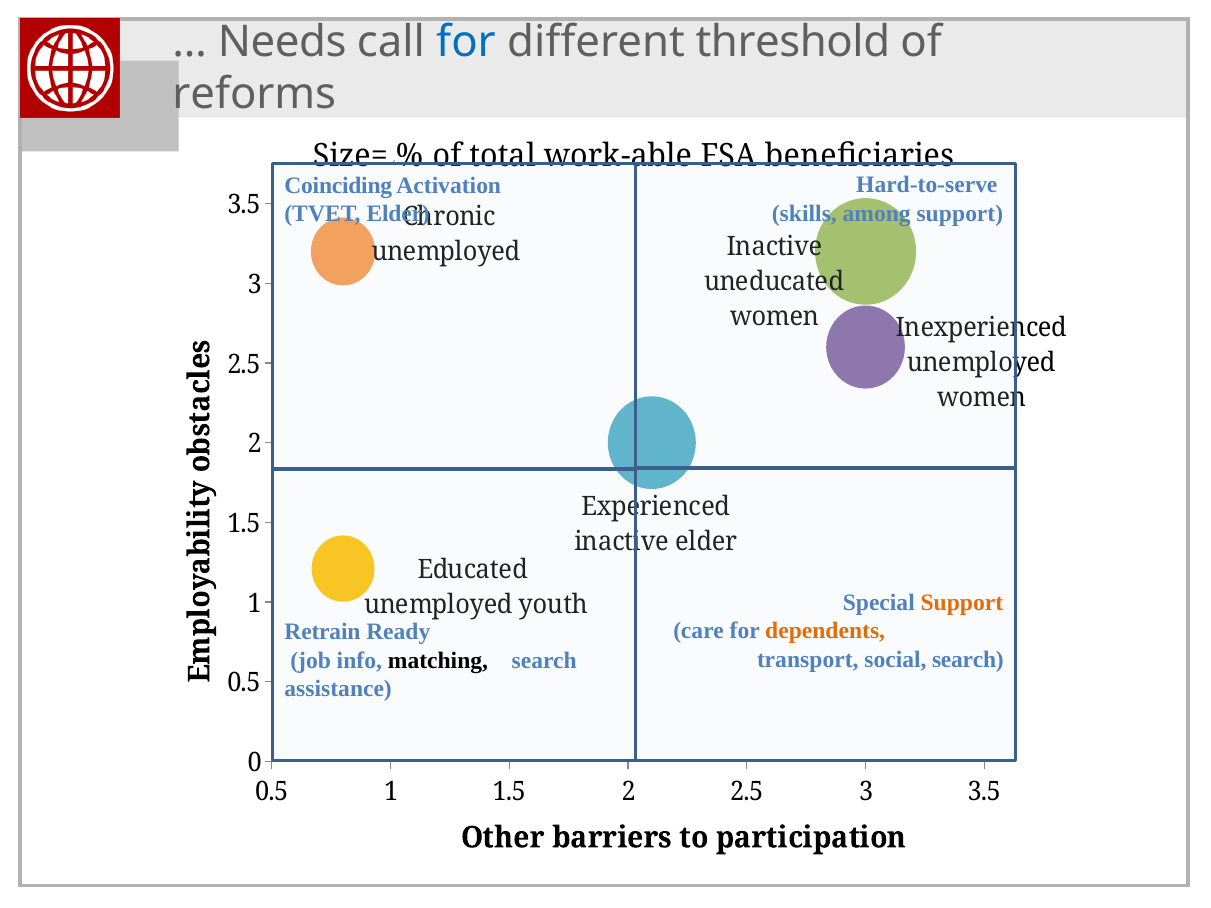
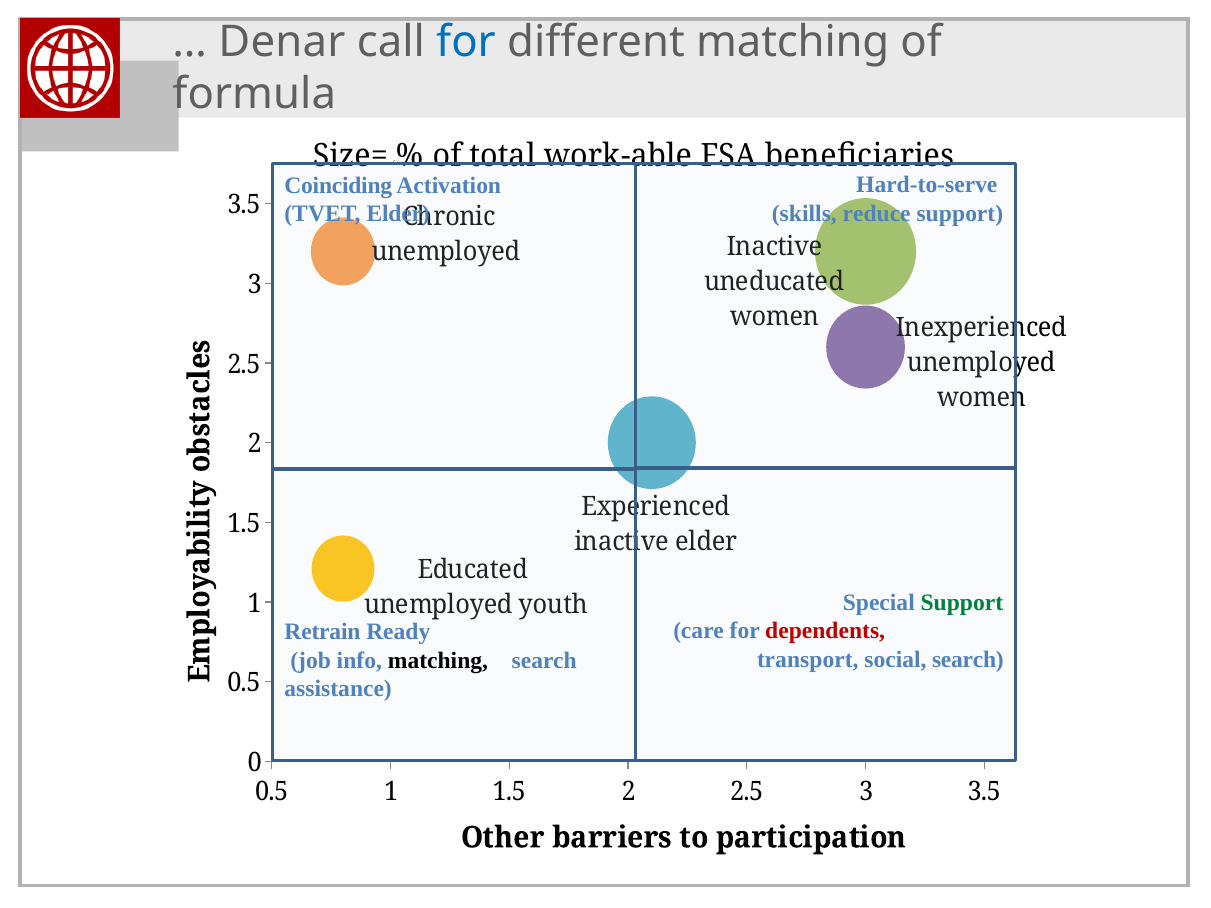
Needs: Needs -> Denar (282, 42)
different threshold: threshold -> matching (793, 42)
reforms: reforms -> formula (254, 94)
among: among -> reduce (877, 213)
Support colour: orange -> green (962, 603)
dependents colour: orange -> red (825, 631)
